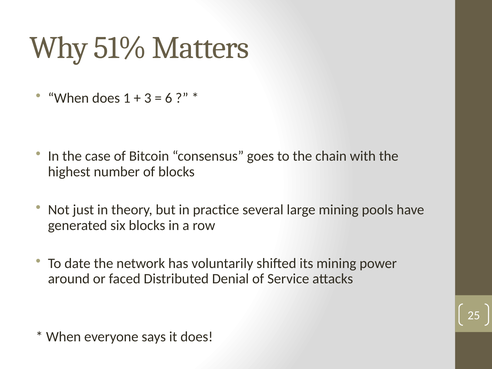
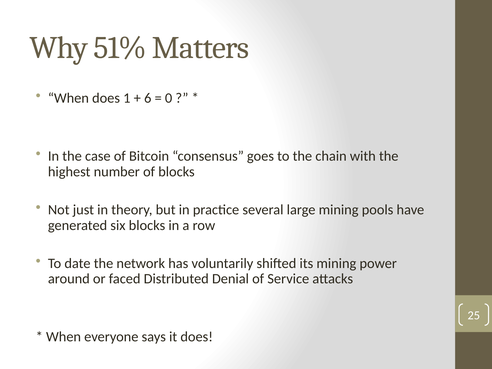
3: 3 -> 6 (148, 98)
6: 6 -> 0 (169, 98)
